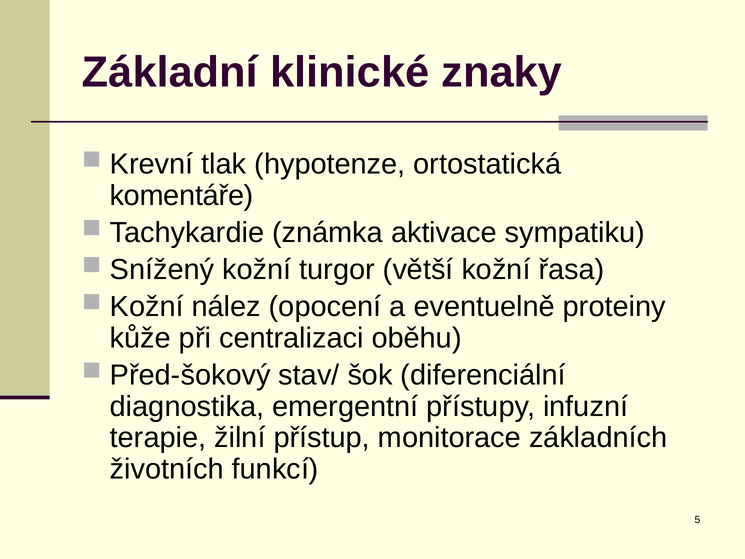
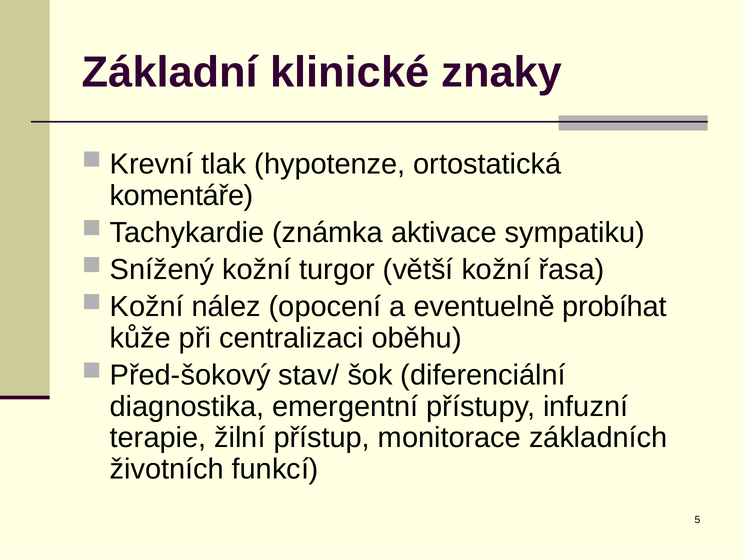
proteiny: proteiny -> probíhat (615, 307)
